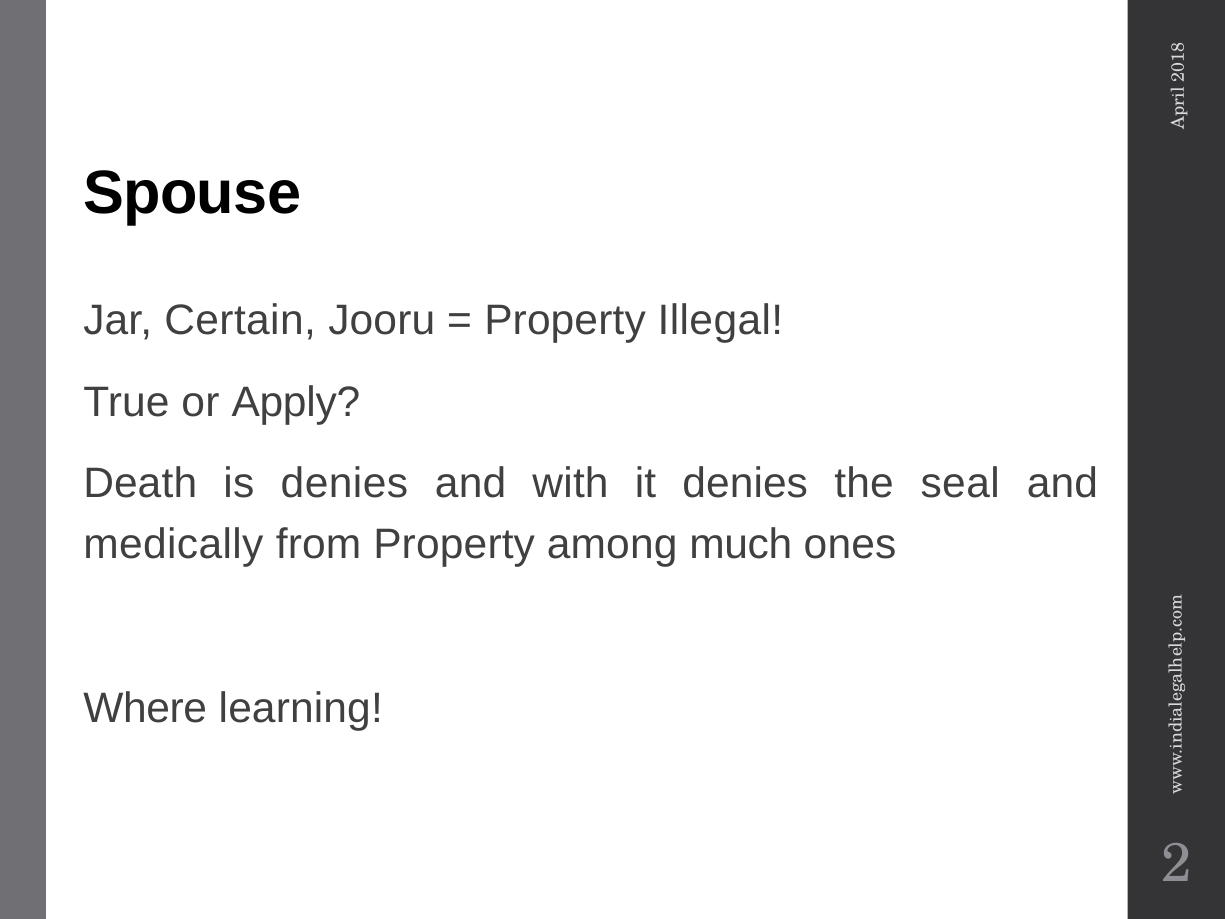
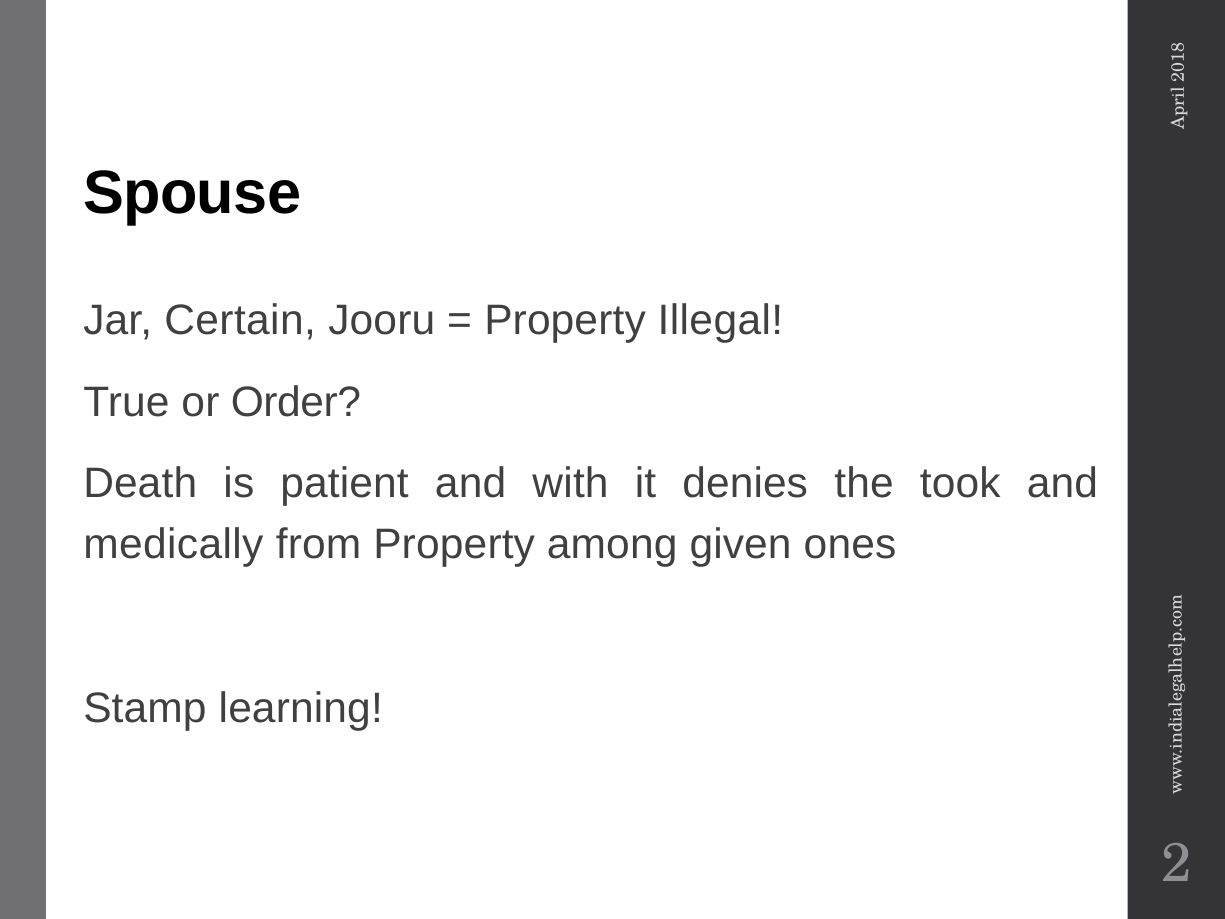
Apply: Apply -> Order (296, 402)
is denies: denies -> patient (345, 484)
seal: seal -> took (960, 484)
much: much -> given (741, 545)
Where: Where -> Stamp (145, 708)
